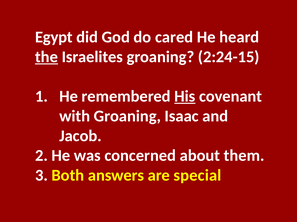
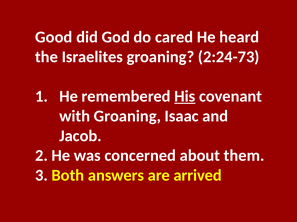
Egypt: Egypt -> Good (54, 37)
the underline: present -> none (47, 57)
2:24-15: 2:24-15 -> 2:24-73 (229, 57)
special: special -> arrived (198, 176)
